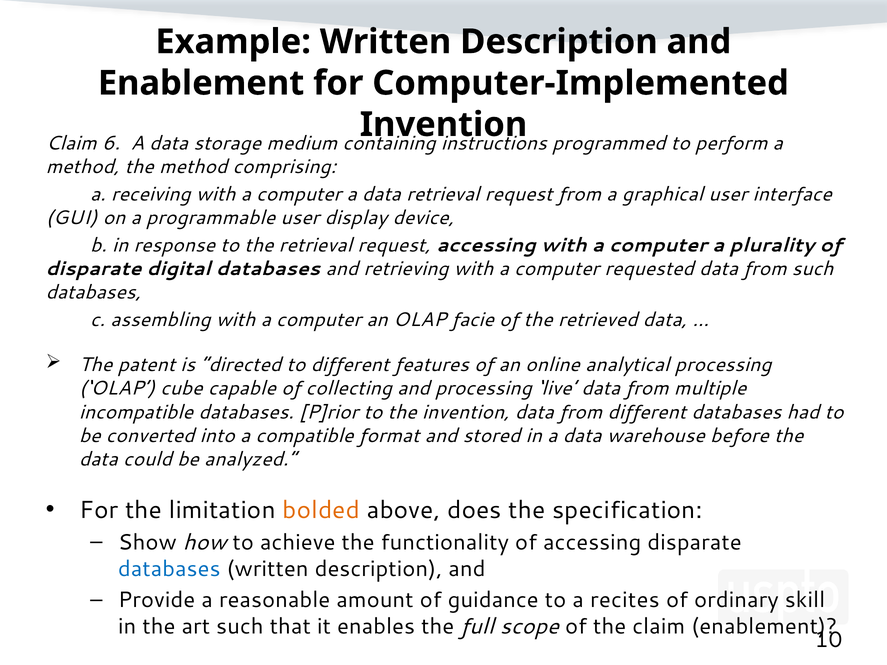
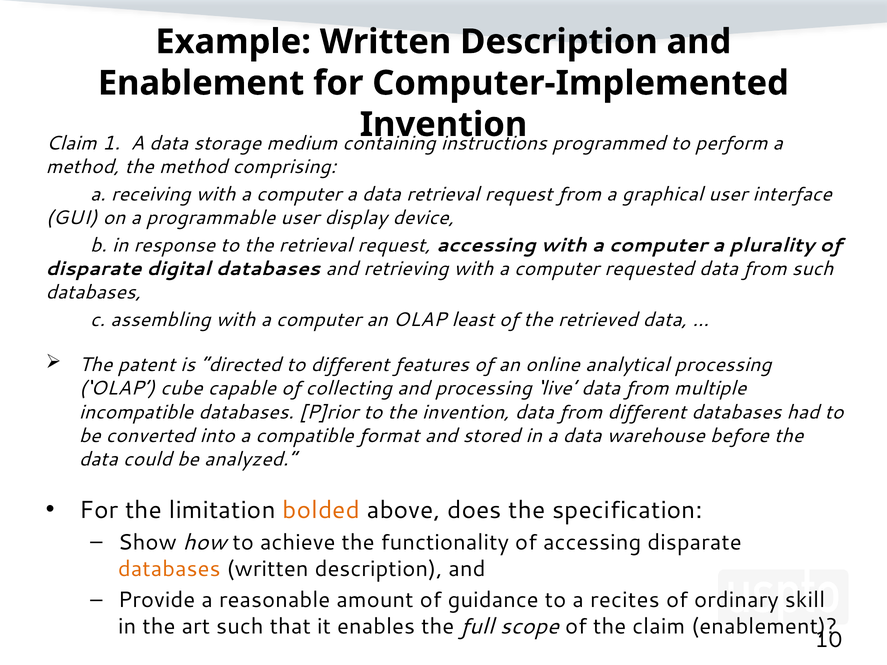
6: 6 -> 1 (111, 143)
facie: facie -> least (473, 320)
databases colour: blue -> orange (169, 569)
